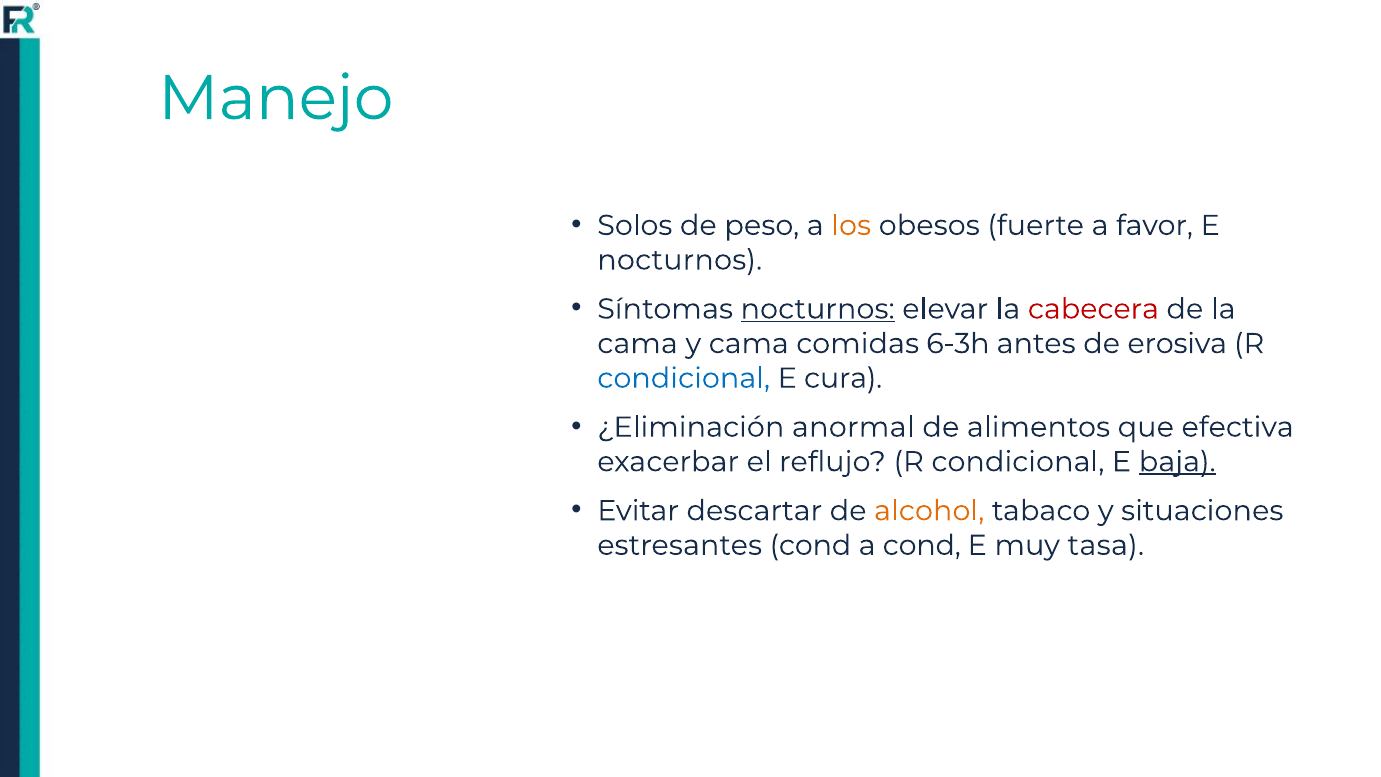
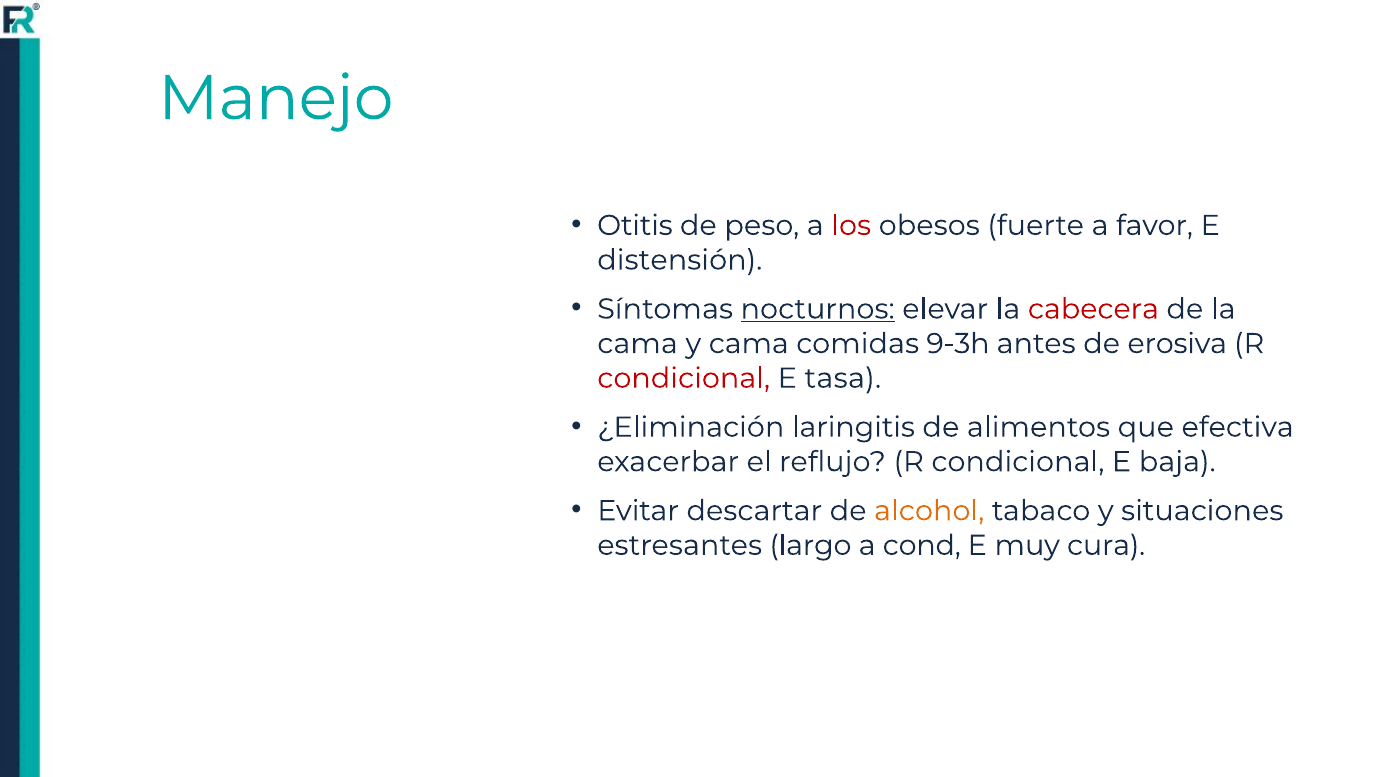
Solos: Solos -> Otitis (635, 225)
los colour: orange -> red (851, 225)
nocturnos: nocturnos -> distensión (680, 260)
6-3h: 6-3h -> 9-3h (958, 344)
condicional colour: blue -> red (684, 378)
cura: cura -> tasa (843, 378)
anormal: anormal -> laringitis (853, 427)
baja underline: present -> none (1177, 462)
estresantes cond: cond -> largo (810, 545)
tasa: tasa -> cura (1106, 545)
